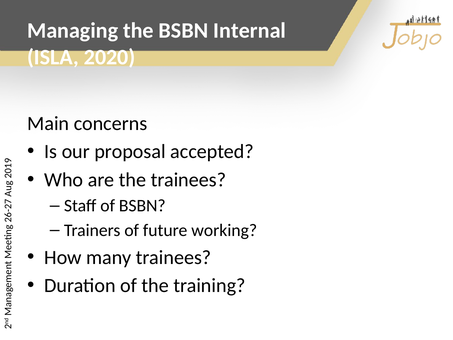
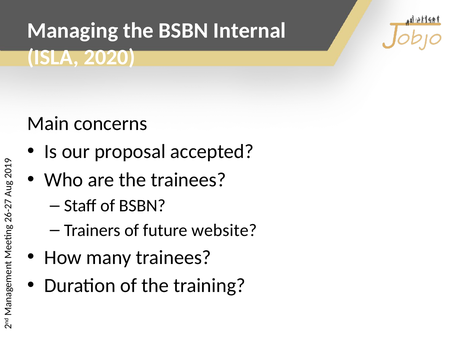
working: working -> website (224, 230)
